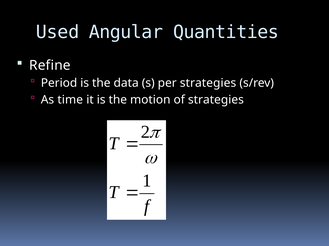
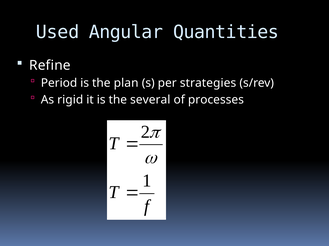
data: data -> plan (126, 83)
time: time -> rigid (70, 100)
motion: motion -> several (150, 100)
of strategies: strategies -> processes (216, 100)
